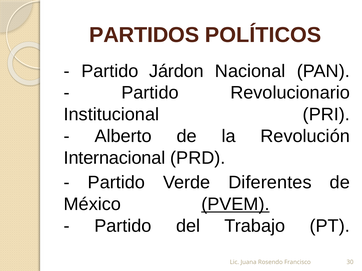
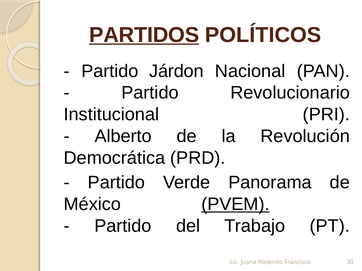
PARTIDOS underline: none -> present (144, 35)
Internacional: Internacional -> Democrática (114, 158)
Diferentes: Diferentes -> Panorama (270, 183)
